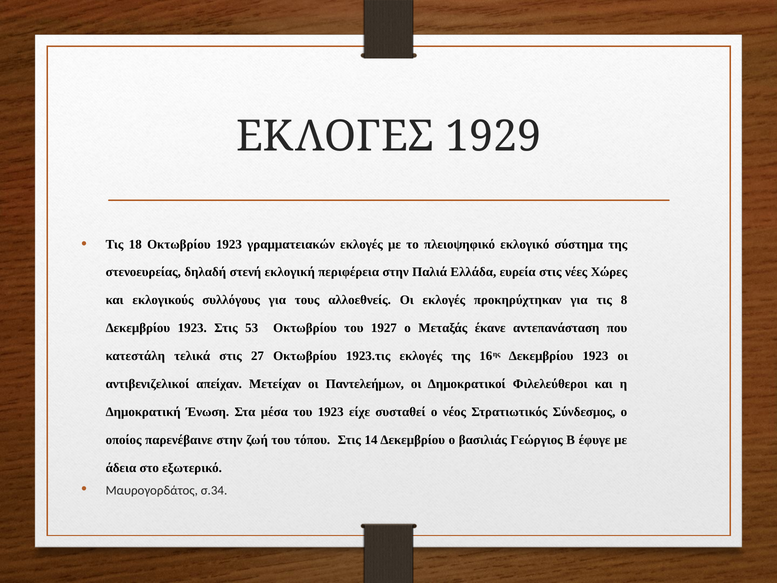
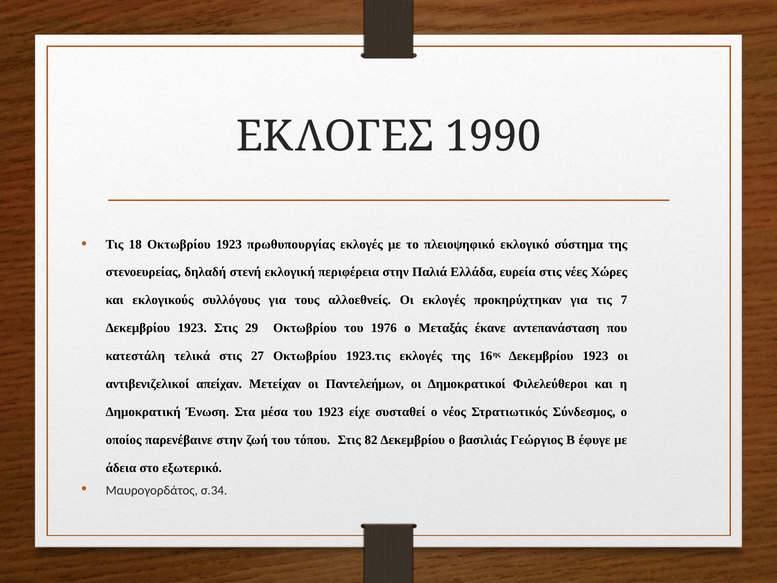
1929: 1929 -> 1990 (493, 136)
γραμματειακών: γραμματειακών -> πρωθυπουργίας (291, 244)
8: 8 -> 7 (624, 300)
53: 53 -> 29 (252, 328)
1927: 1927 -> 1976 (384, 328)
14: 14 -> 82 (371, 440)
